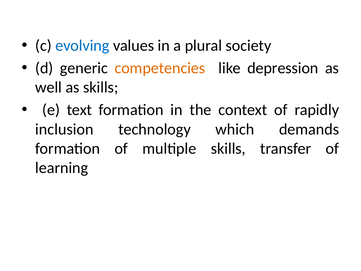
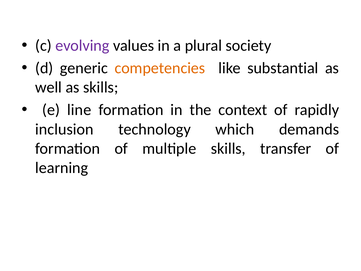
evolving colour: blue -> purple (82, 46)
depression: depression -> substantial (283, 68)
text: text -> line (79, 110)
